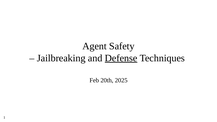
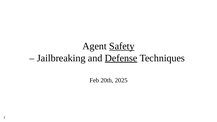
Safety underline: none -> present (122, 46)
